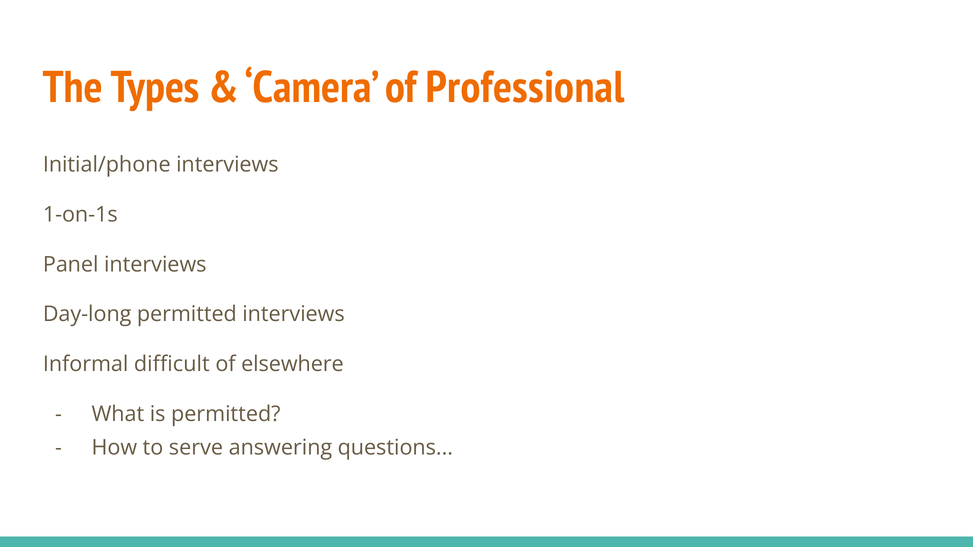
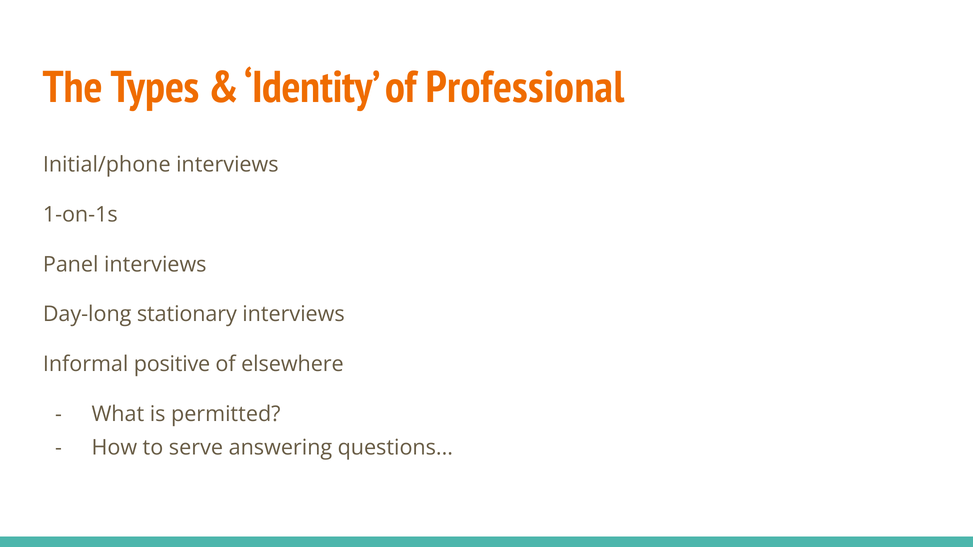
Camera: Camera -> Identity (312, 88)
Day-long permitted: permitted -> stationary (187, 314)
difficult: difficult -> positive (172, 364)
